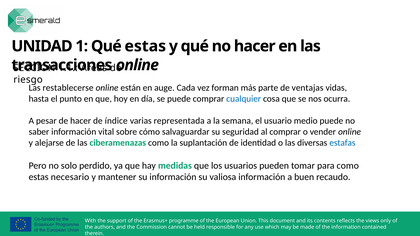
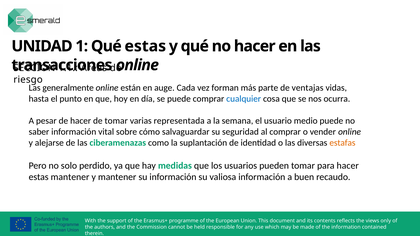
restablecerse: restablecerse -> generalmente (68, 88)
de índice: índice -> tomar (116, 121)
estafas colour: blue -> orange (342, 143)
para como: como -> hacer (348, 166)
estas necesario: necesario -> mantener (70, 177)
